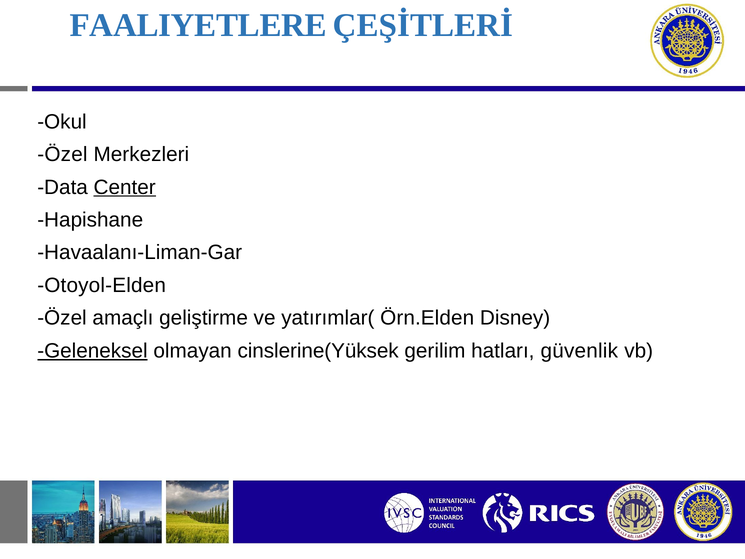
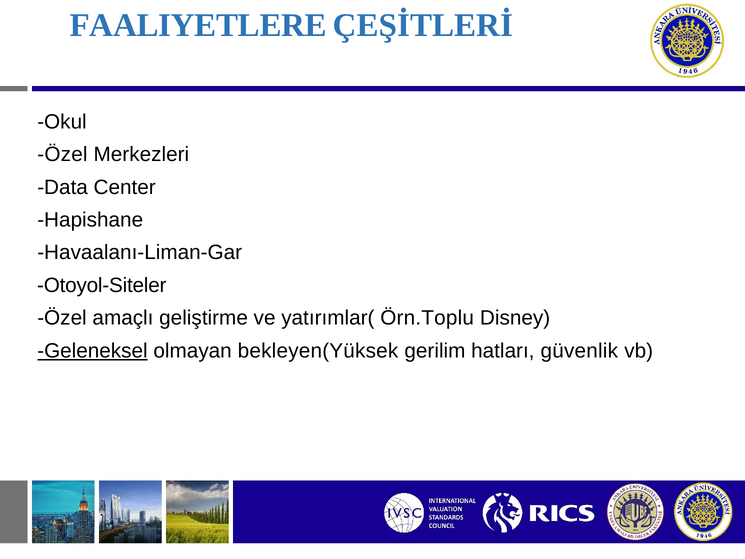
Center underline: present -> none (125, 187)
Otoyol-Elden: Otoyol-Elden -> Otoyol-Siteler (102, 285)
Örn.Elden: Örn.Elden -> Örn.Toplu (427, 318)
cinslerine(Yüksek: cinslerine(Yüksek -> bekleyen(Yüksek (318, 351)
